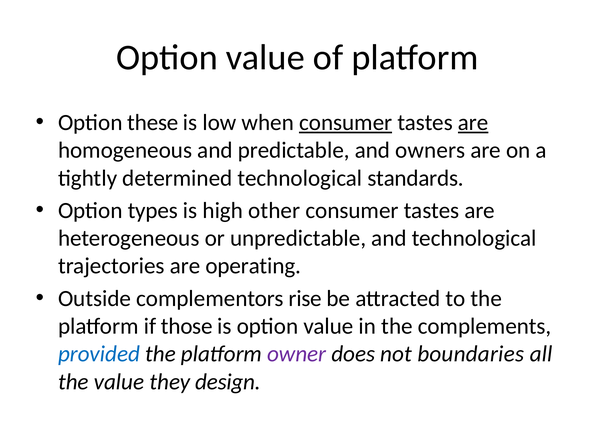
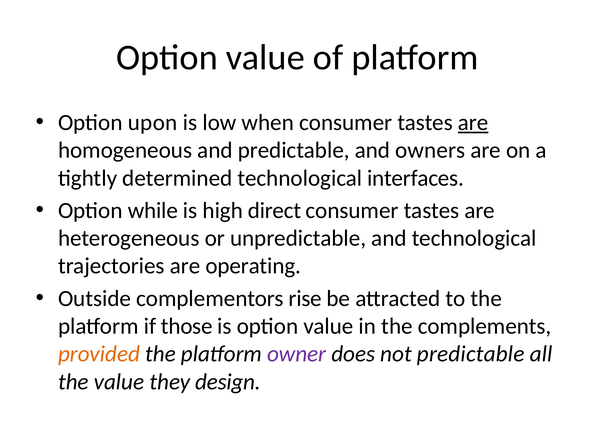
these: these -> upon (153, 123)
consumer underline: present -> none (346, 123)
standards: standards -> interfaces (416, 178)
types: types -> while (153, 211)
other: other -> direct (274, 211)
provided colour: blue -> orange (99, 354)
not boundaries: boundaries -> predictable (471, 354)
